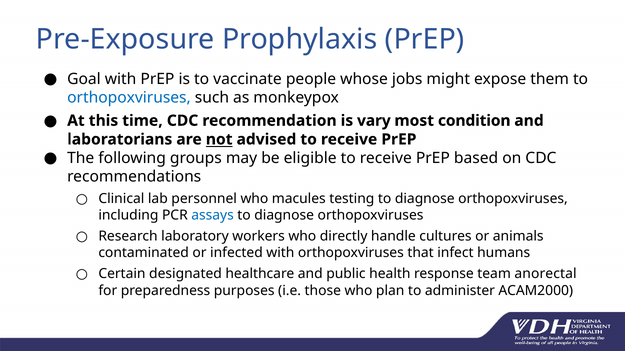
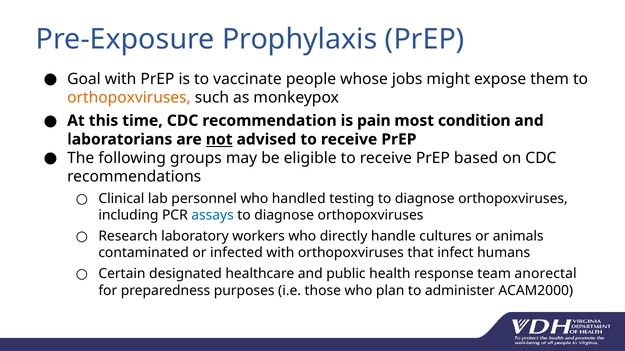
orthopoxviruses colour: blue -> orange (129, 98)
vary: vary -> pain (374, 121)
macules: macules -> handled (299, 199)
